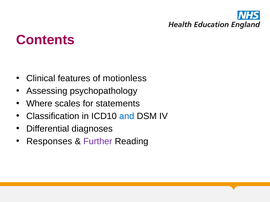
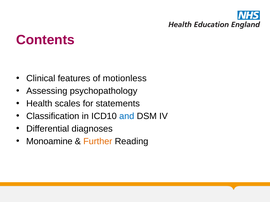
Where: Where -> Health (39, 104)
Responses: Responses -> Monoamine (49, 142)
Further colour: purple -> orange (98, 142)
